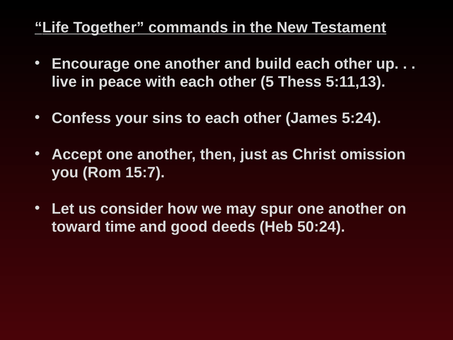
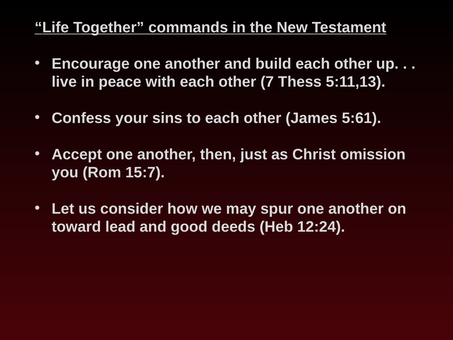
5: 5 -> 7 (267, 82)
5:24: 5:24 -> 5:61 (361, 118)
time: time -> lead (120, 227)
50:24: 50:24 -> 12:24 (321, 227)
